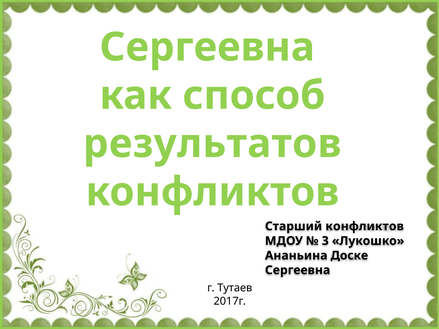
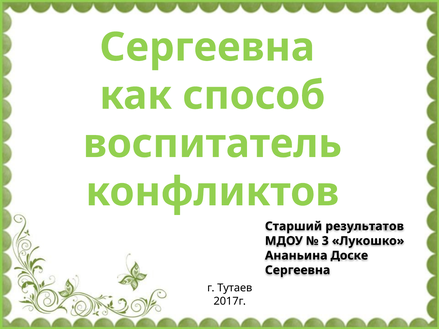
результатов: результатов -> воспитатель (212, 144)
Старший конфликтов: конфликтов -> результатов (365, 226)
